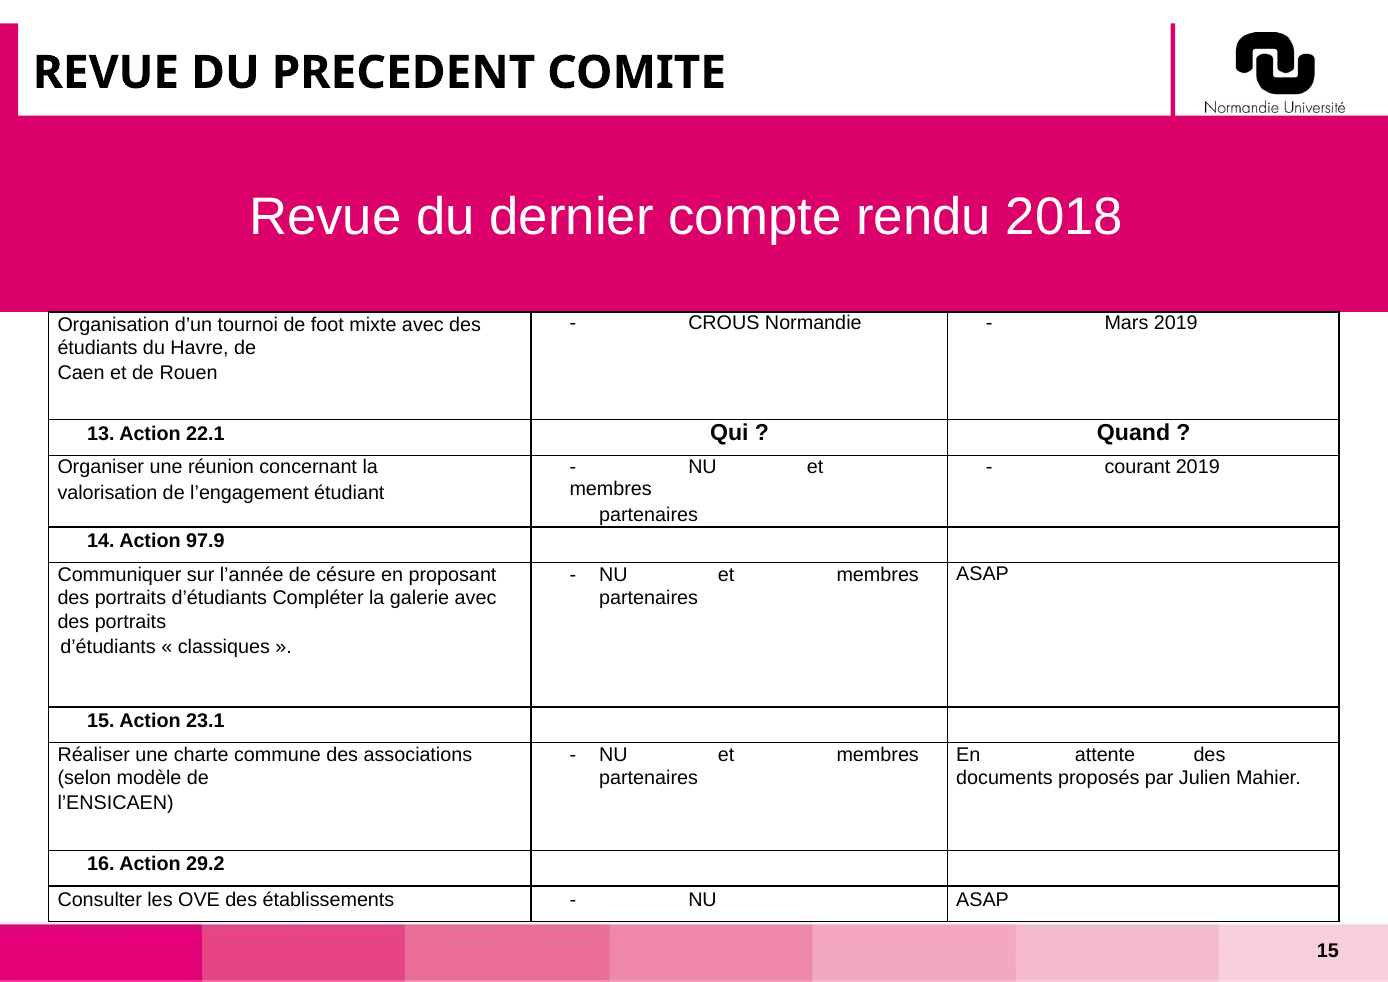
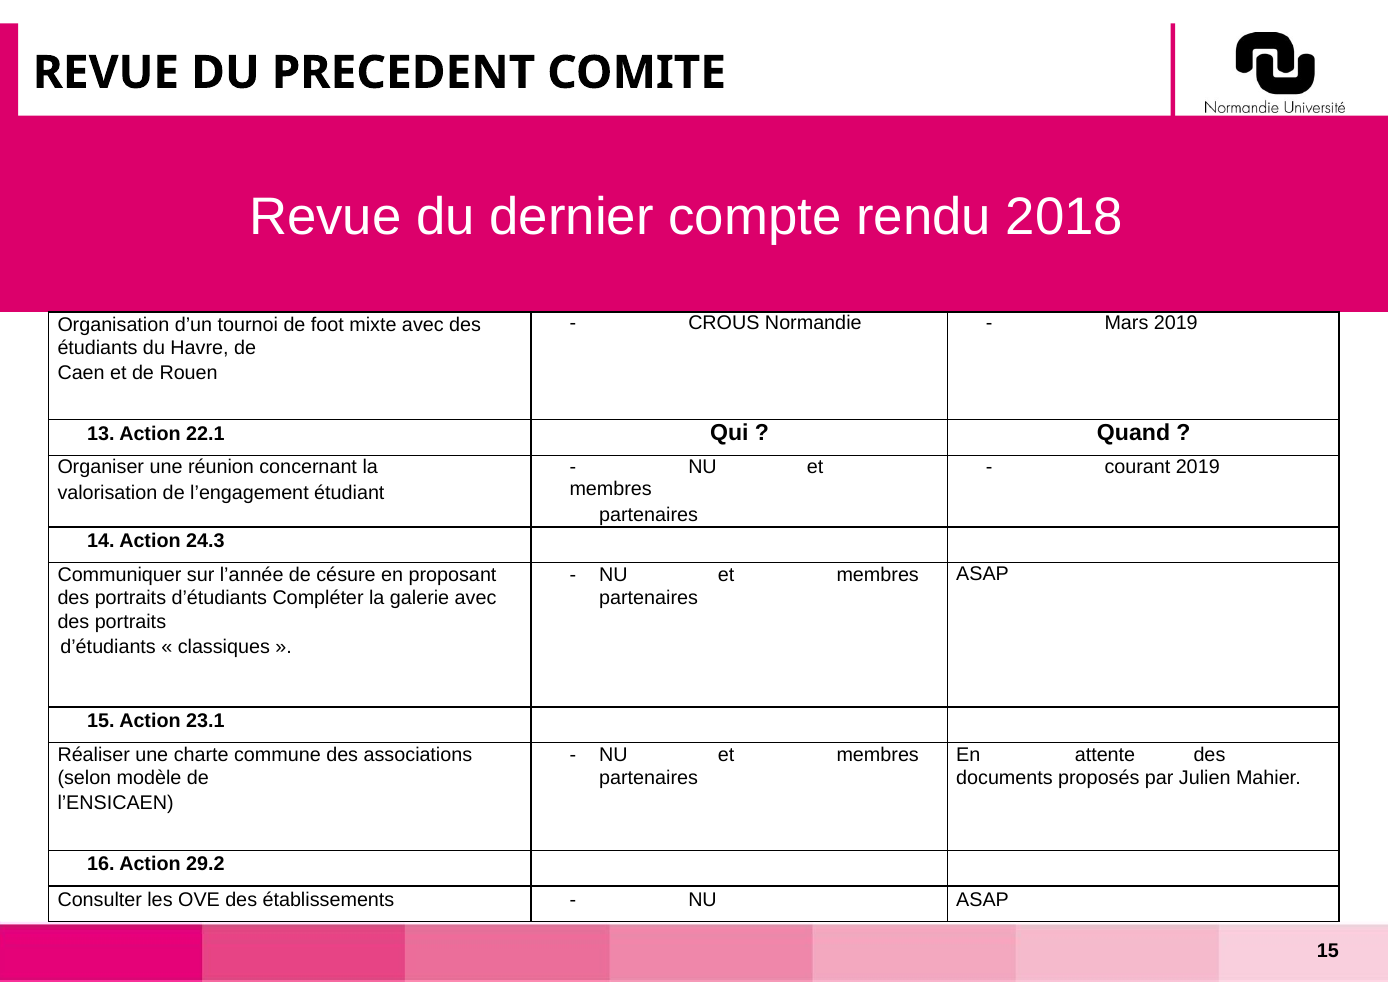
97.9: 97.9 -> 24.3 (205, 541)
